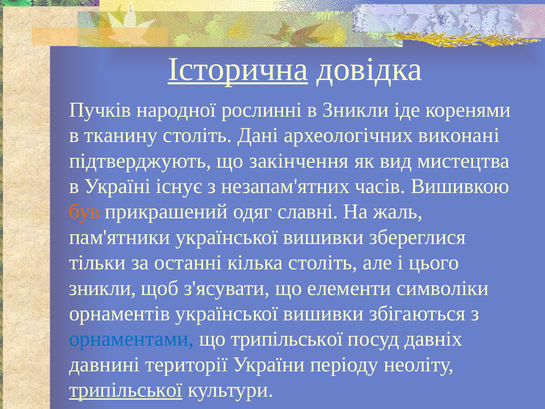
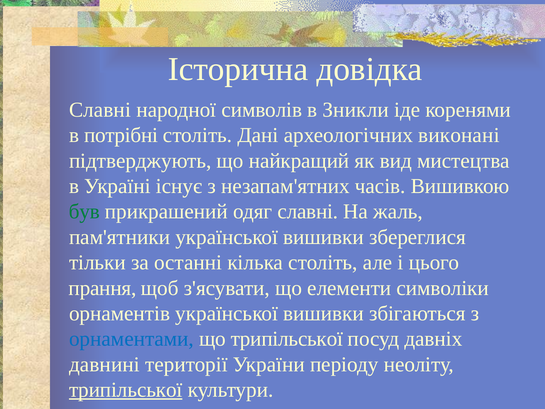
Історична underline: present -> none (238, 69)
Пучків: Пучків -> Славні (100, 110)
рослинні: рослинні -> символів (262, 110)
тканину: тканину -> потрібні (121, 135)
закінчення: закінчення -> найкращий (299, 161)
був colour: orange -> green (84, 211)
зникли: зникли -> прання (102, 288)
